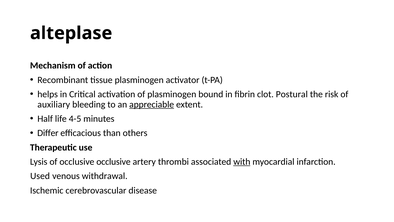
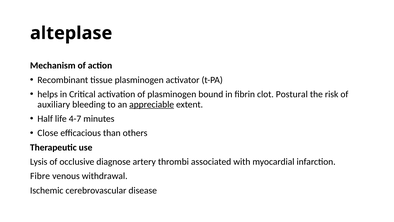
4-5: 4-5 -> 4-7 (75, 119)
Differ: Differ -> Close (48, 133)
occlusive occlusive: occlusive -> diagnose (113, 161)
with underline: present -> none (242, 161)
Used: Used -> Fibre (40, 176)
